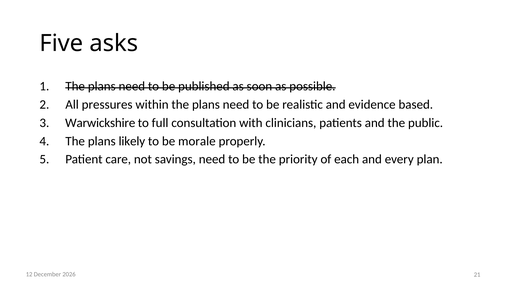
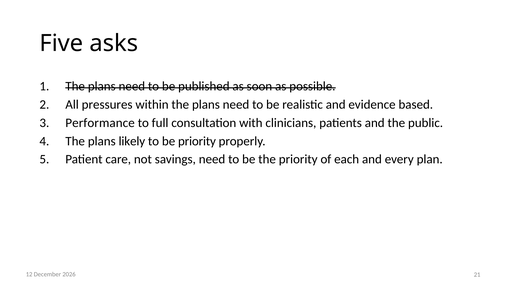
Warwickshire: Warwickshire -> Performance (100, 123)
be morale: morale -> priority (197, 141)
